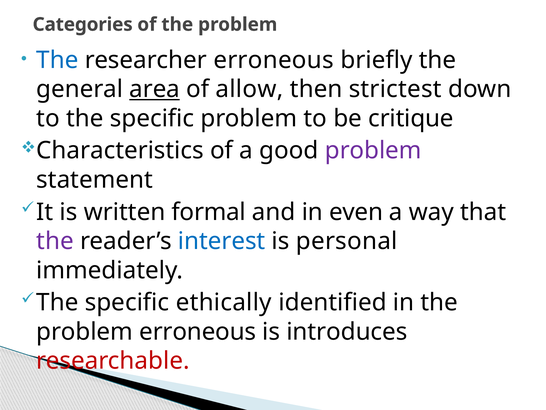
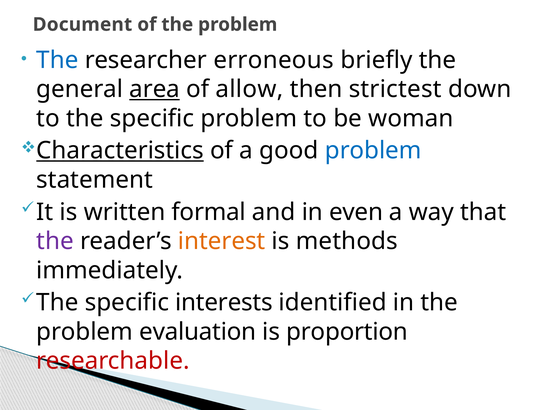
Categories: Categories -> Document (82, 24)
critique: critique -> woman (411, 118)
Characteristics underline: none -> present (120, 150)
problem colour: purple -> blue (373, 150)
interest colour: blue -> orange (222, 241)
personal: personal -> methods (347, 241)
ethically: ethically -> interests (224, 302)
problem erroneous: erroneous -> evaluation (198, 331)
introduces: introduces -> proportion (347, 331)
